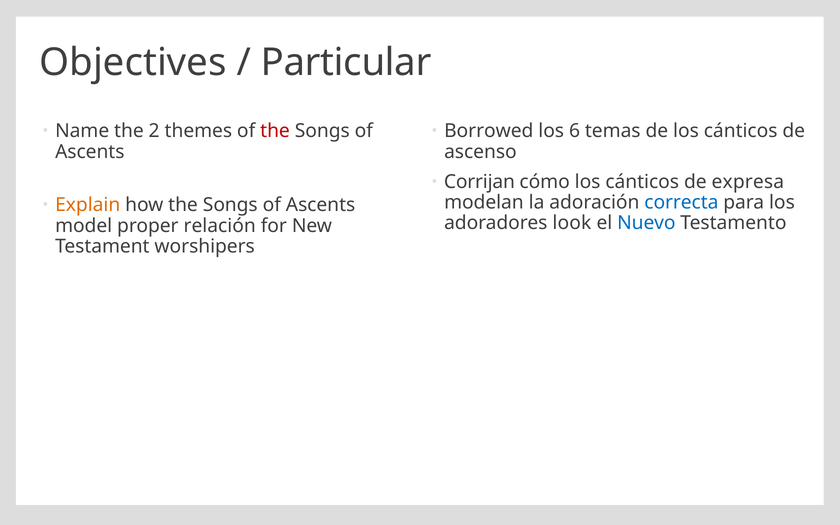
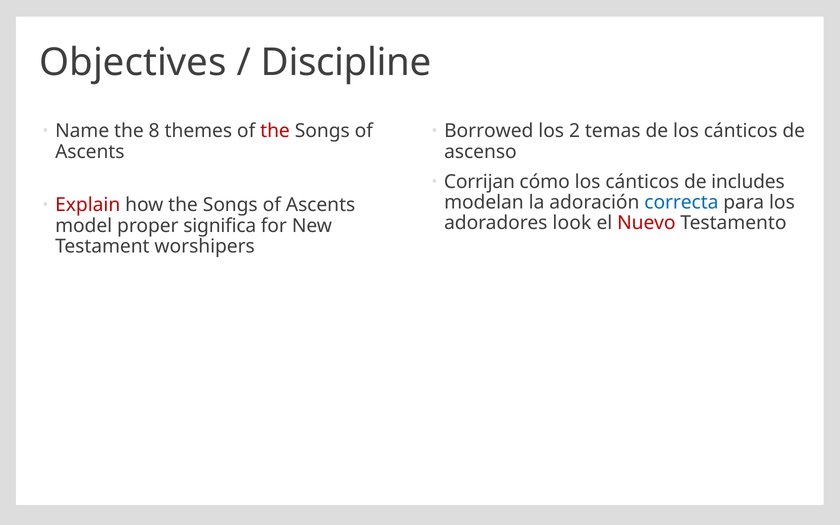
Particular: Particular -> Discipline (346, 63)
2: 2 -> 8 (154, 131)
6: 6 -> 2 (575, 131)
expresa: expresa -> includes (748, 182)
Explain colour: orange -> red (88, 205)
Nuevo colour: blue -> red (646, 223)
relación: relación -> significa (220, 226)
